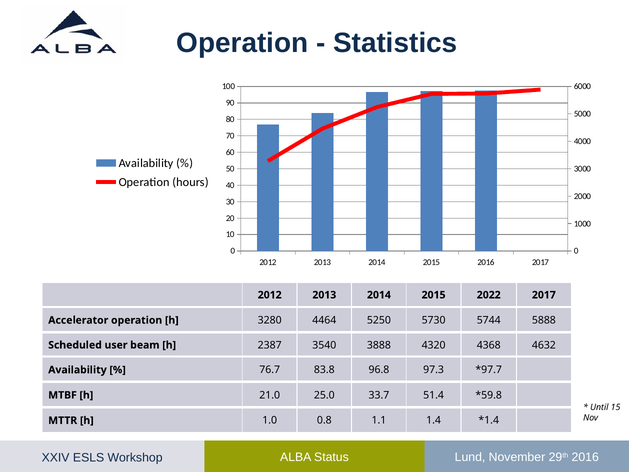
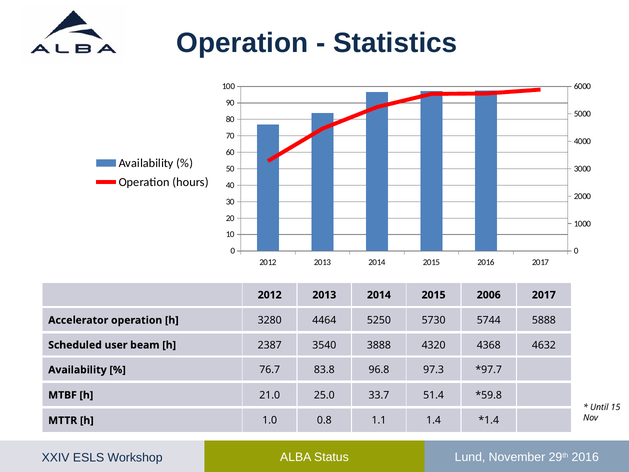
2022: 2022 -> 2006 (489, 295)
